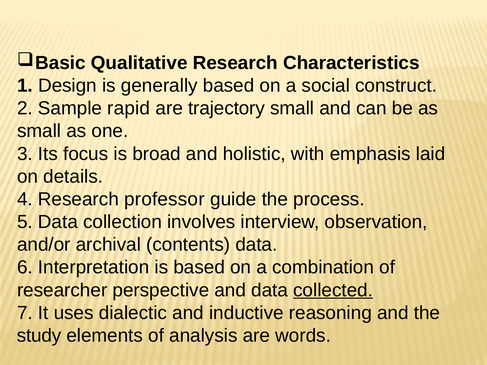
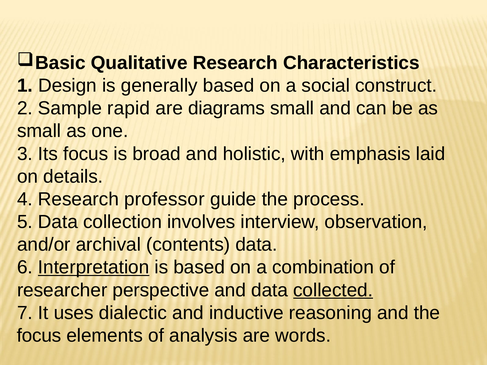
trajectory: trajectory -> diagrams (227, 108)
Interpretation underline: none -> present (94, 268)
study: study -> focus (39, 336)
